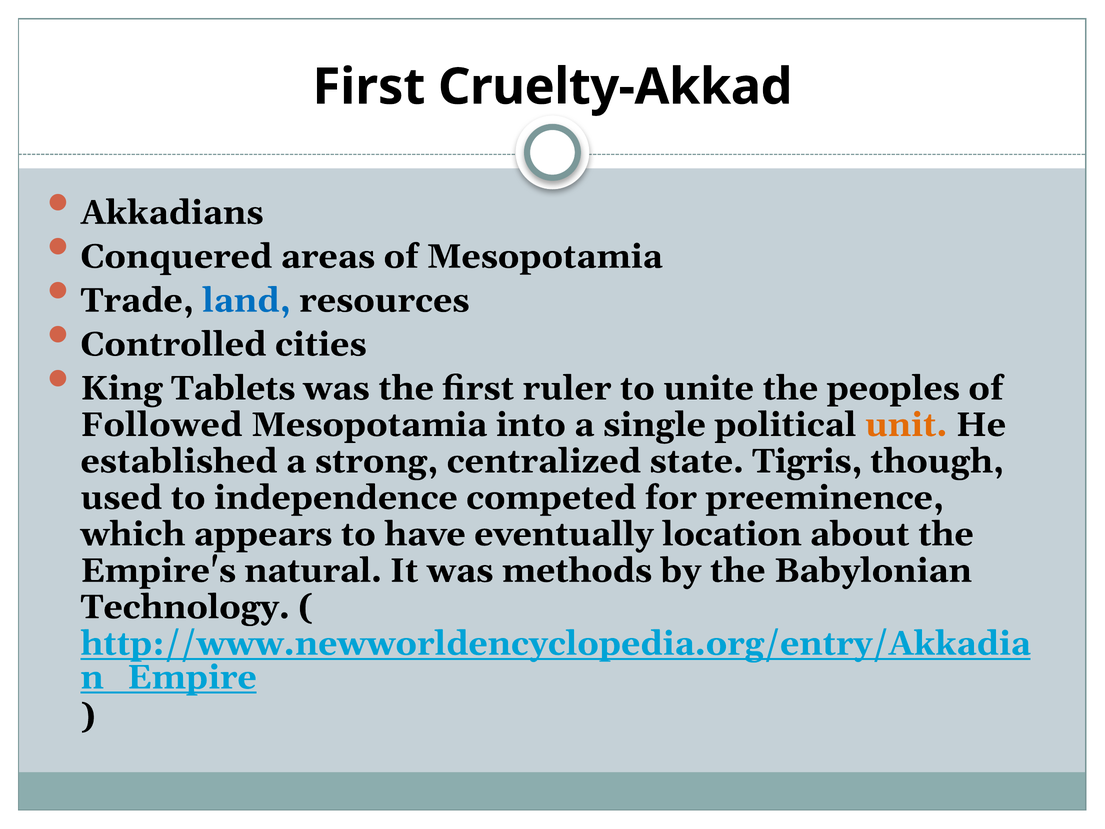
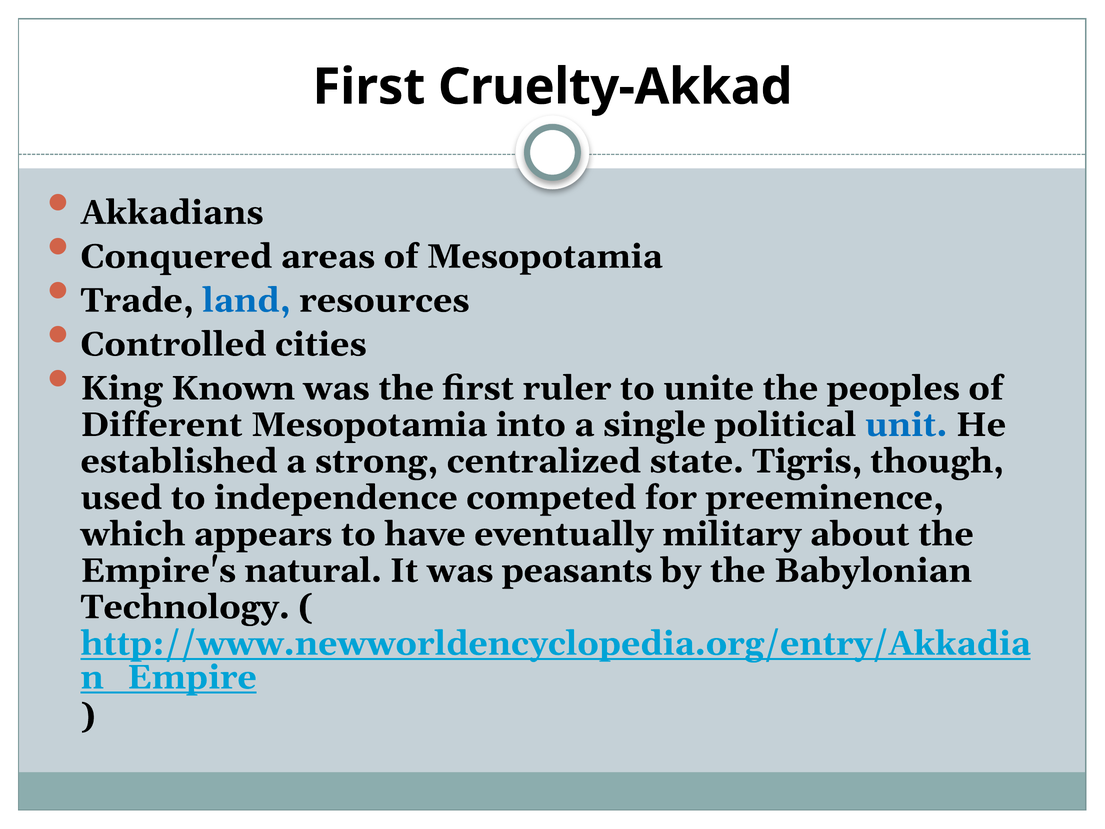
Tablets: Tablets -> Known (233, 388)
Followed: Followed -> Different (162, 425)
unit colour: orange -> blue (906, 425)
location: location -> military (732, 534)
methods: methods -> peasants (577, 570)
